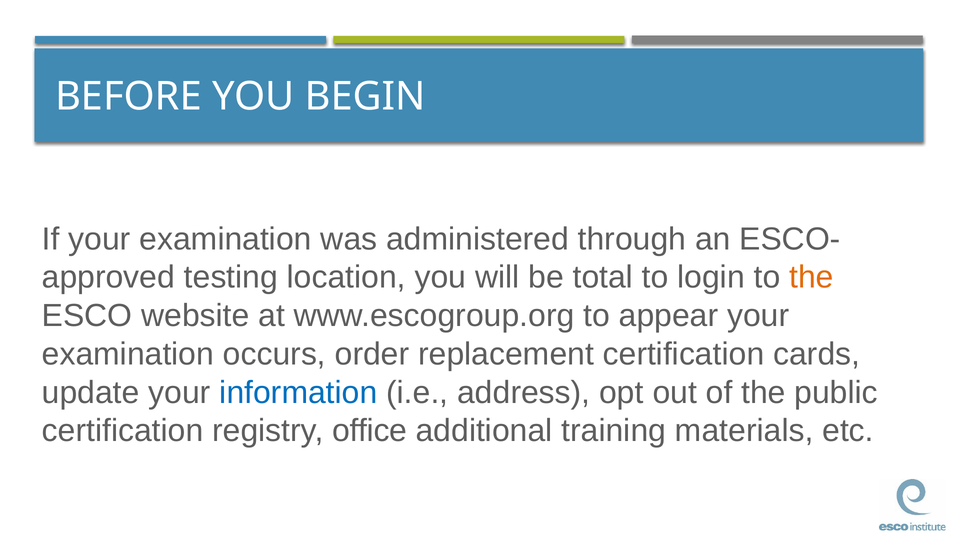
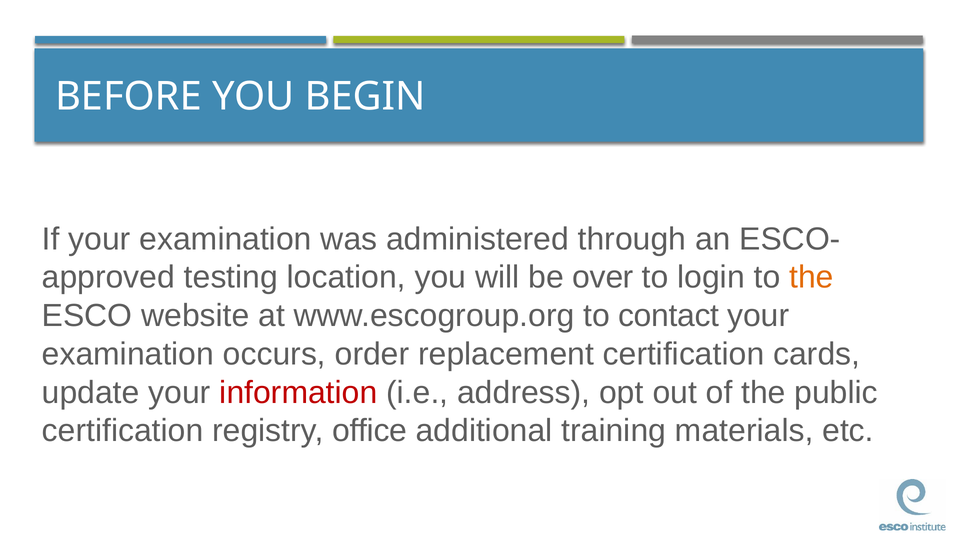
total: total -> over (603, 277)
appear: appear -> contact (669, 316)
information colour: blue -> red (298, 392)
